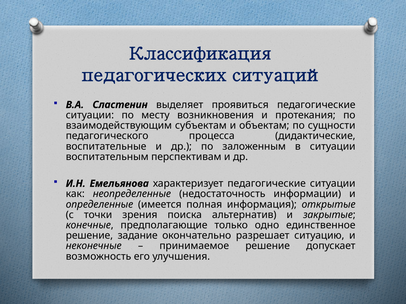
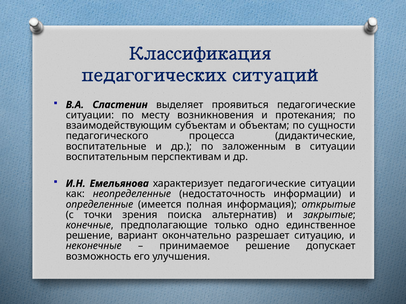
задание: задание -> вариант (138, 236)
